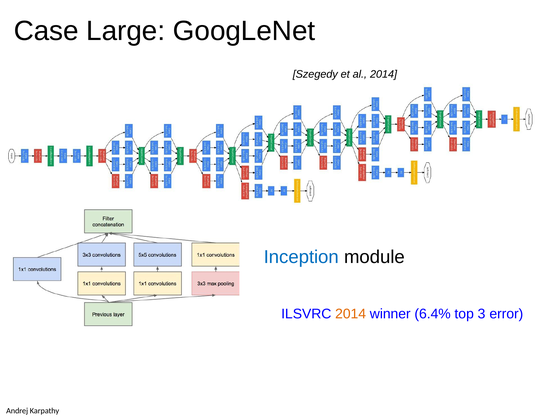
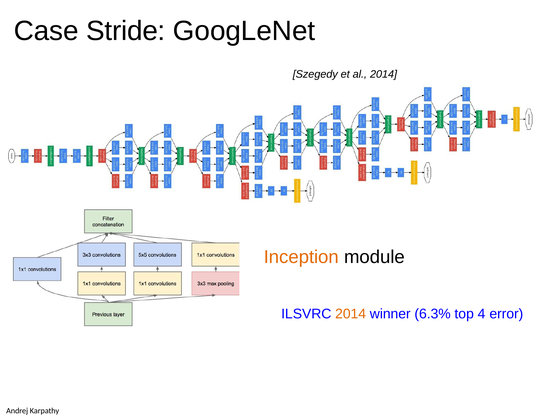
Large: Large -> Stride (126, 31)
Inception colour: blue -> orange (301, 257)
6.4%: 6.4% -> 6.3% (433, 314)
3: 3 -> 4 (481, 314)
